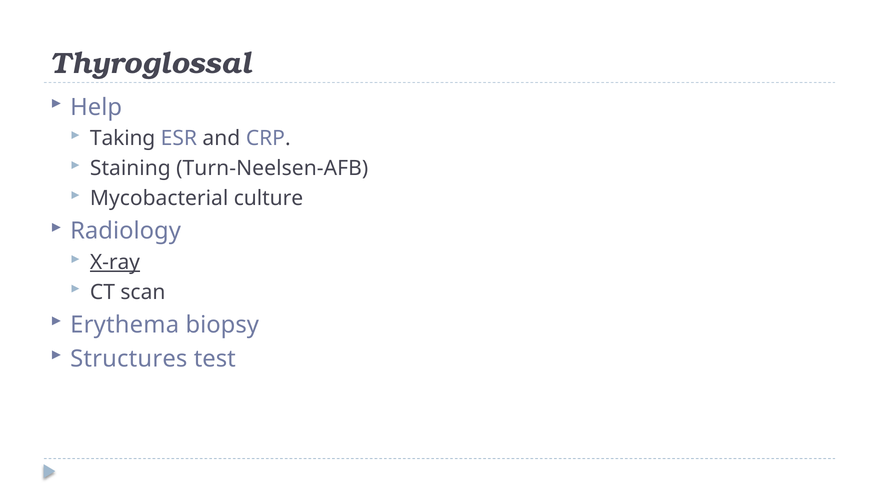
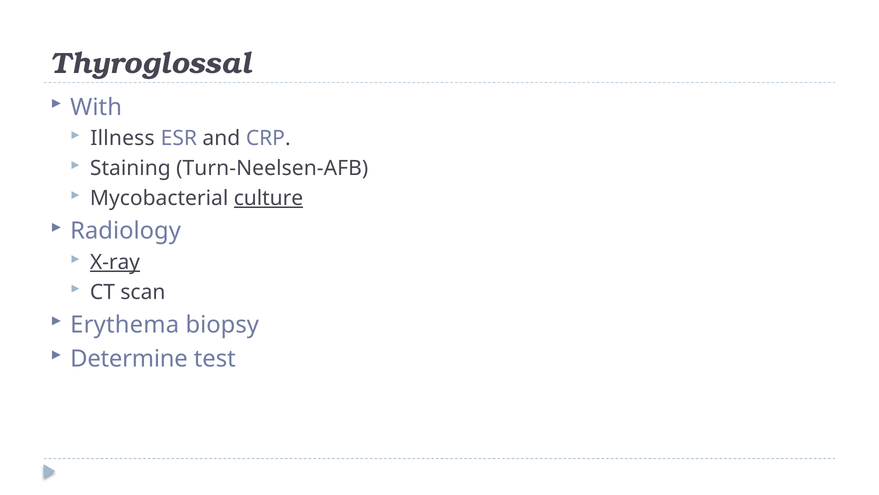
Help: Help -> With (96, 107)
Taking: Taking -> Illness (122, 138)
culture underline: none -> present (268, 198)
Structures: Structures -> Determine (129, 358)
